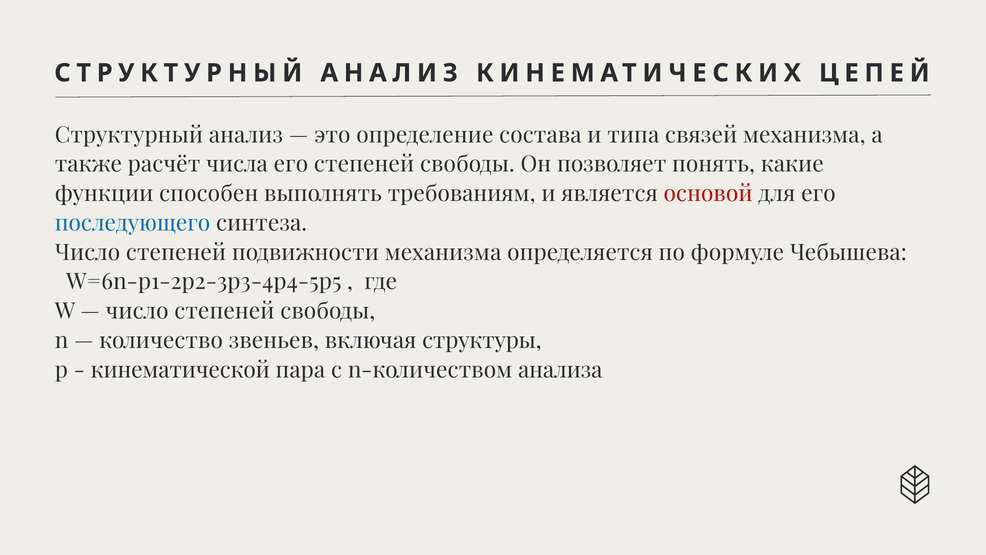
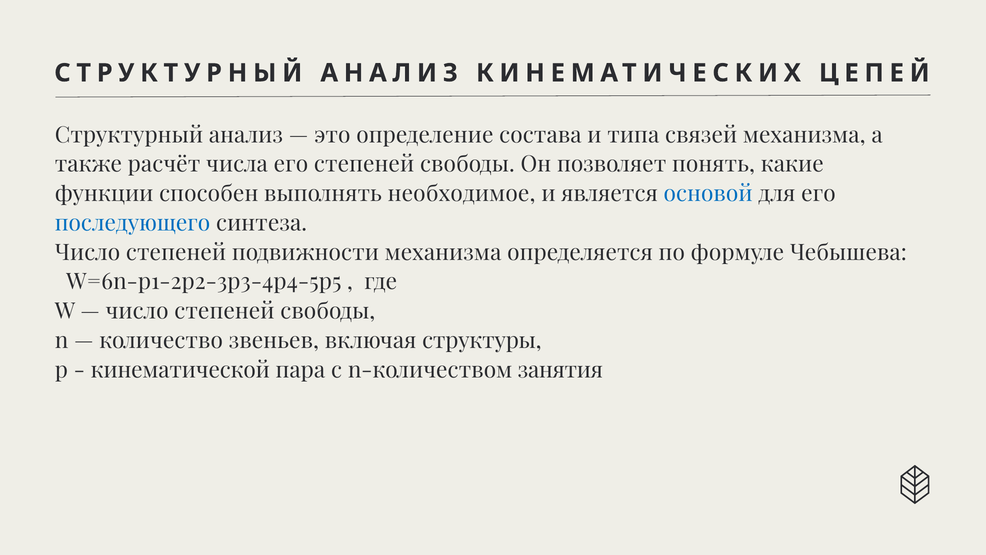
требованиям: требованиям -> необходимое (462, 194)
основой colour: red -> blue (708, 194)
анализа: анализа -> занятия (560, 370)
